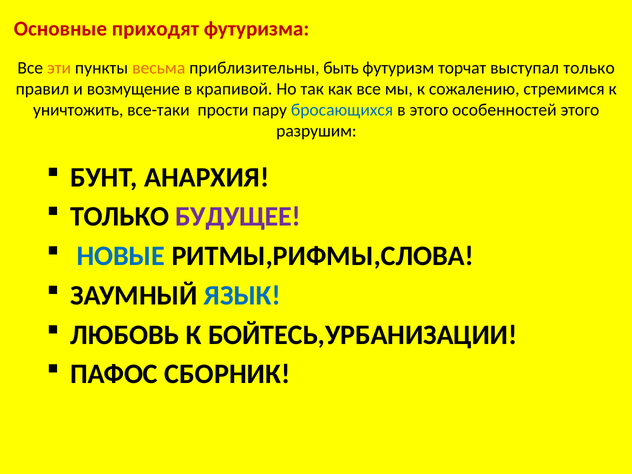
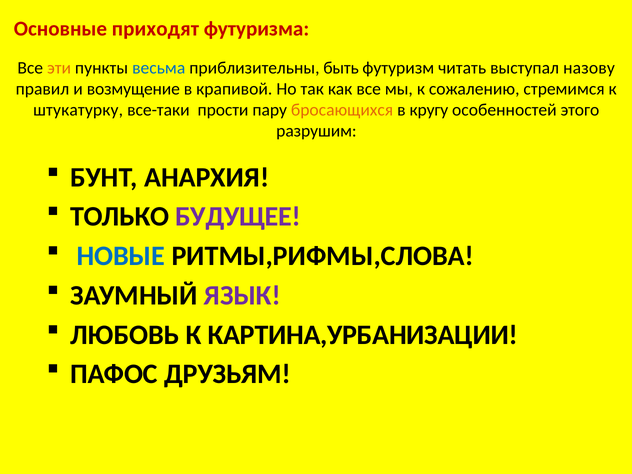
весьма colour: orange -> blue (159, 68)
торчат: торчат -> читать (462, 68)
выступал только: только -> назову (589, 68)
уничтожить: уничтожить -> штукатурку (78, 110)
бросающихся colour: blue -> orange (342, 110)
в этого: этого -> кругу (429, 110)
ЯЗЫК colour: blue -> purple (242, 295)
БОЙТЕСЬ,УРБАНИЗАЦИИ: БОЙТЕСЬ,УРБАНИЗАЦИИ -> КАРТИНА,УРБАНИЗАЦИИ (363, 335)
СБОРНИК: СБОРНИК -> ДРУЗЬЯМ (227, 374)
